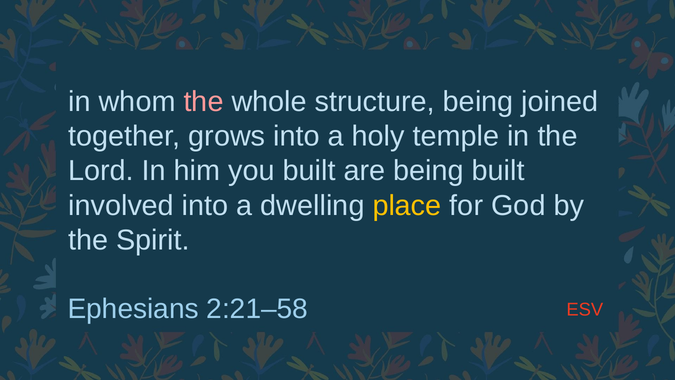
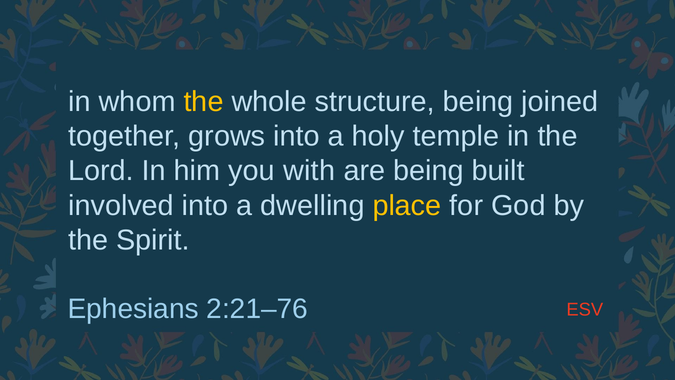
the colour: pink -> yellow (204, 101)
you built: built -> with (309, 171)
2:21–58: 2:21–58 -> 2:21–76 (257, 309)
